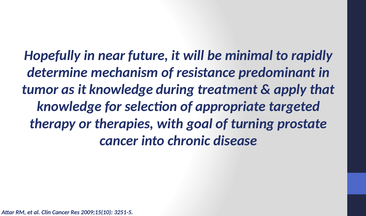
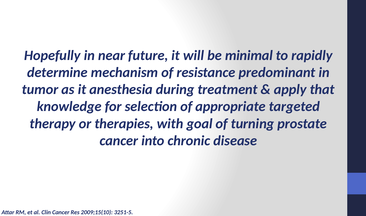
it knowledge: knowledge -> anesthesia (121, 90)
